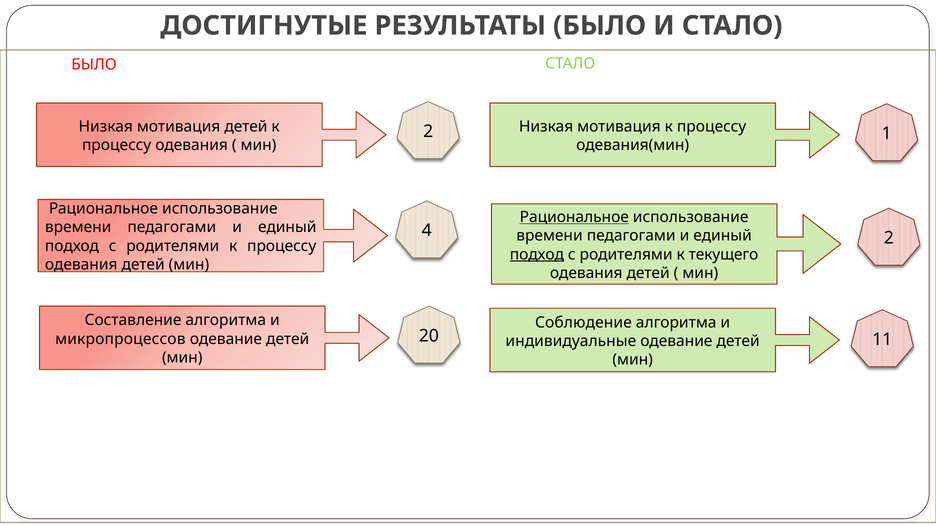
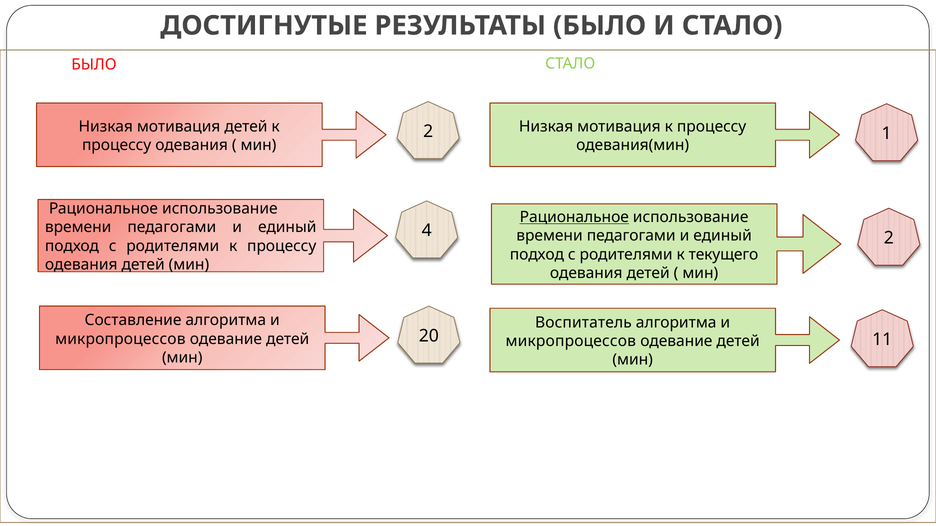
подход underline: present -> none (537, 255)
Соблюдение: Соблюдение -> Воспитатель (583, 323)
индивидуальные: индивидуальные -> микропроцессов (571, 341)
